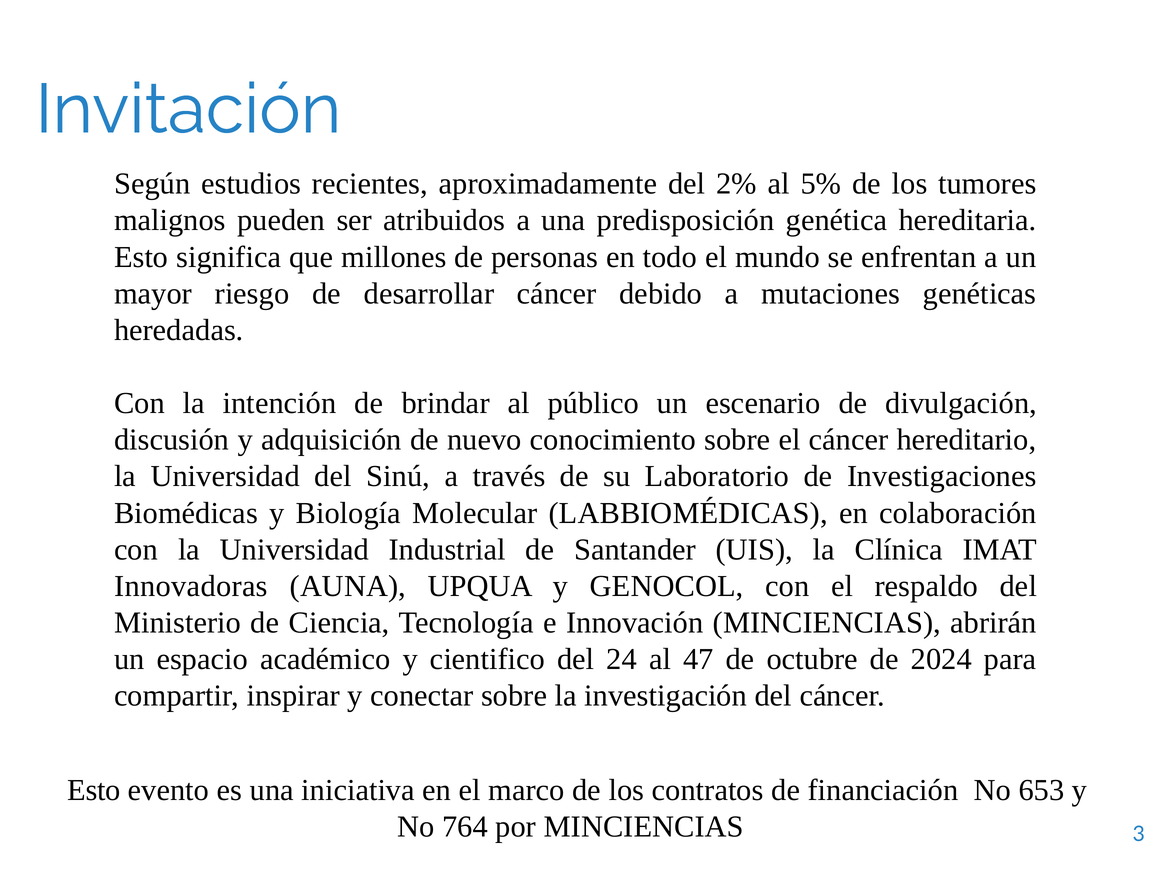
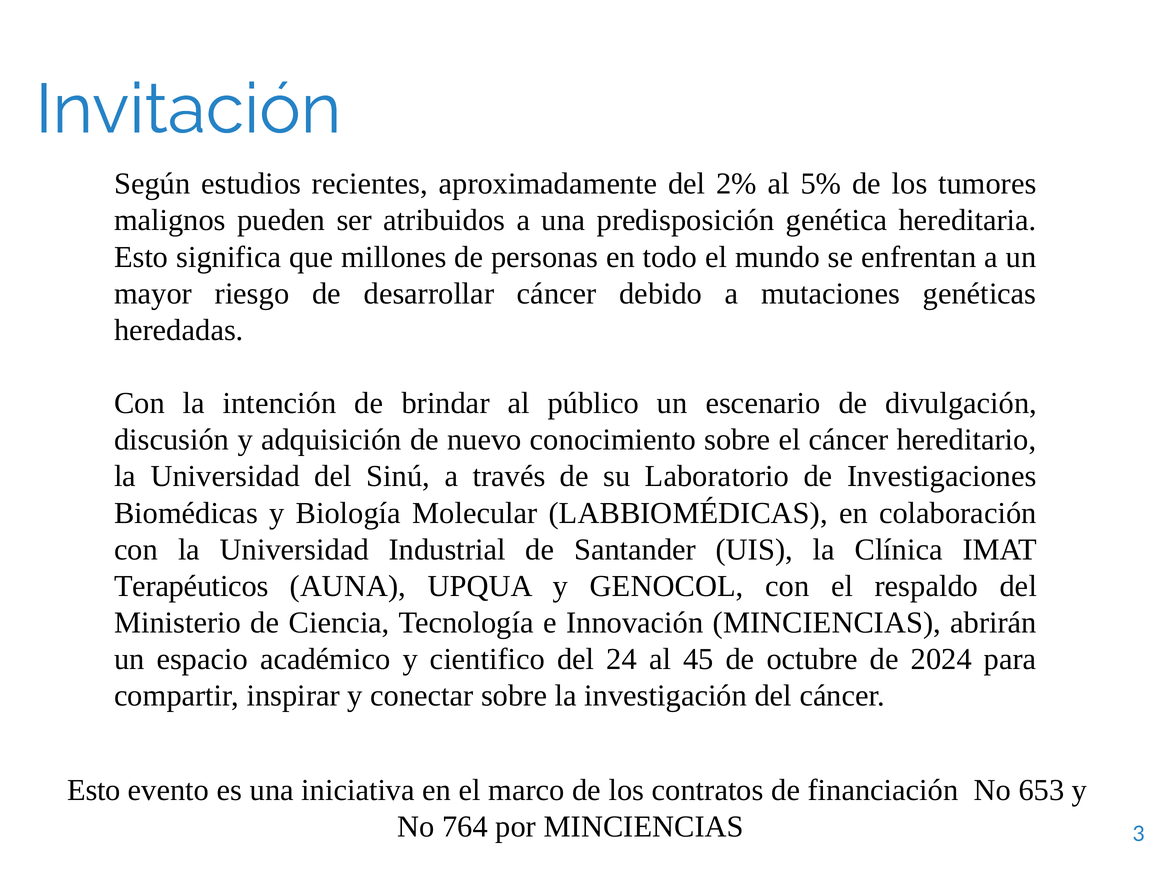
Innovadoras: Innovadoras -> Terapéuticos (191, 586)
47: 47 -> 45 (698, 659)
